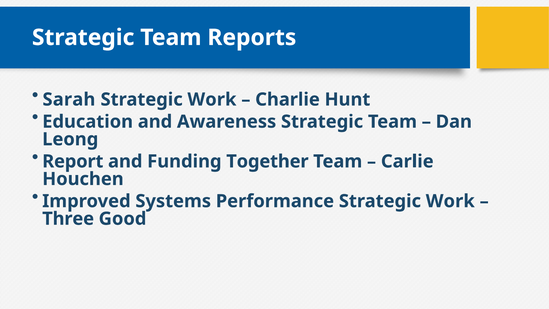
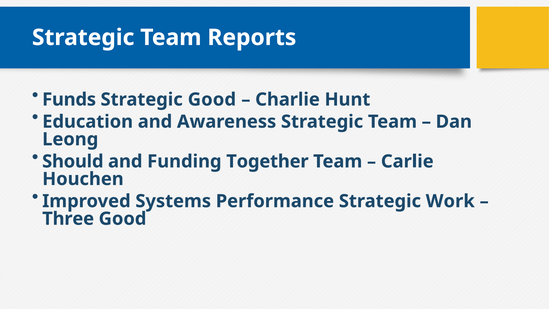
Sarah: Sarah -> Funds (69, 99)
Work: Work -> Good (212, 99)
Report: Report -> Should (73, 161)
